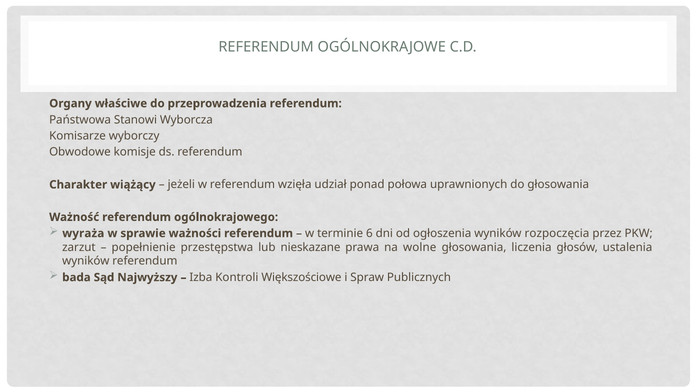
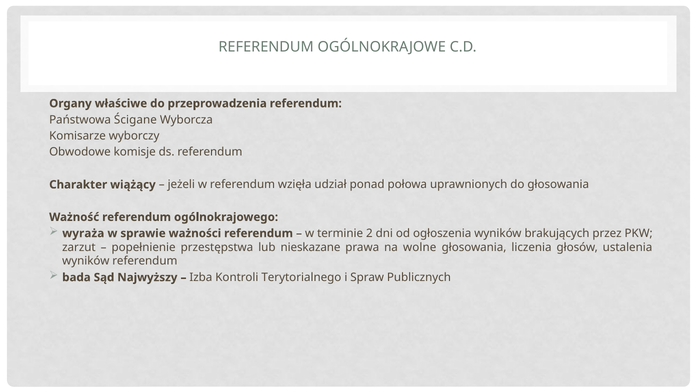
Stanowi: Stanowi -> Ścigane (135, 120)
6: 6 -> 2 (369, 233)
rozpoczęcia: rozpoczęcia -> brakujących (557, 233)
Większościowe: Większościowe -> Terytorialnego (301, 277)
